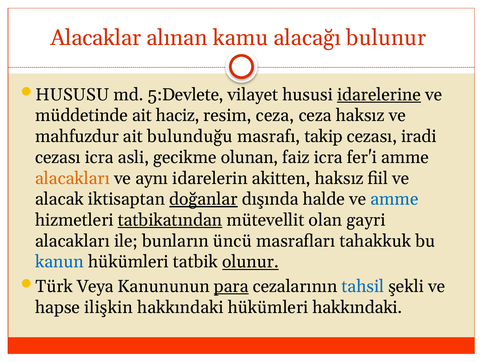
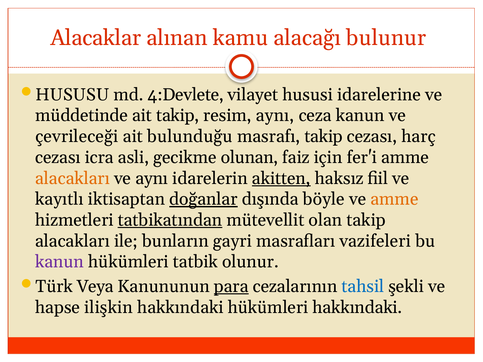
5:Devlete: 5:Devlete -> 4:Devlete (186, 95)
idarelerine underline: present -> none (379, 95)
ait haciz: haciz -> takip (178, 116)
resim ceza: ceza -> aynı (275, 116)
ceza haksız: haksız -> kanun (360, 116)
mahfuzdur: mahfuzdur -> çevrileceği (77, 137)
iradi: iradi -> harç (419, 137)
faiz icra: icra -> için (328, 157)
akitten underline: none -> present (281, 178)
alacak: alacak -> kayıtlı (59, 199)
halde: halde -> böyle (324, 199)
amme colour: blue -> orange (394, 199)
olan gayri: gayri -> takip (366, 220)
üncü: üncü -> gayri (232, 241)
tahakkuk: tahakkuk -> vazifeleri (375, 241)
kanun colour: blue -> purple (60, 262)
olunur underline: present -> none (250, 262)
